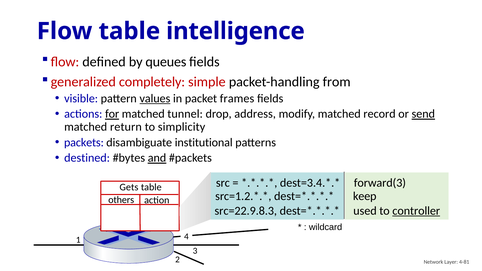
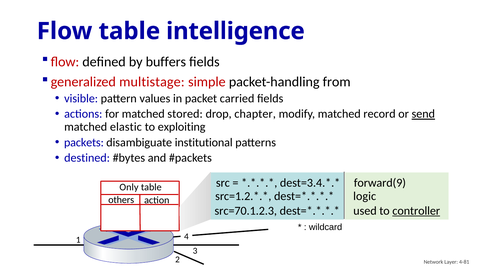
queues: queues -> buffers (166, 62)
completely: completely -> multistage (152, 82)
values underline: present -> none (155, 99)
frames: frames -> carried (237, 99)
for underline: present -> none (112, 114)
tunnel: tunnel -> stored (185, 114)
address: address -> chapter (255, 114)
return: return -> elastic (126, 127)
simplicity: simplicity -> exploiting (182, 127)
and underline: present -> none (157, 158)
forward(3: forward(3 -> forward(9 (380, 183)
Gets: Gets -> Only (129, 187)
keep: keep -> logic (365, 196)
src=22.9.8.3: src=22.9.8.3 -> src=70.1.2.3 (246, 211)
